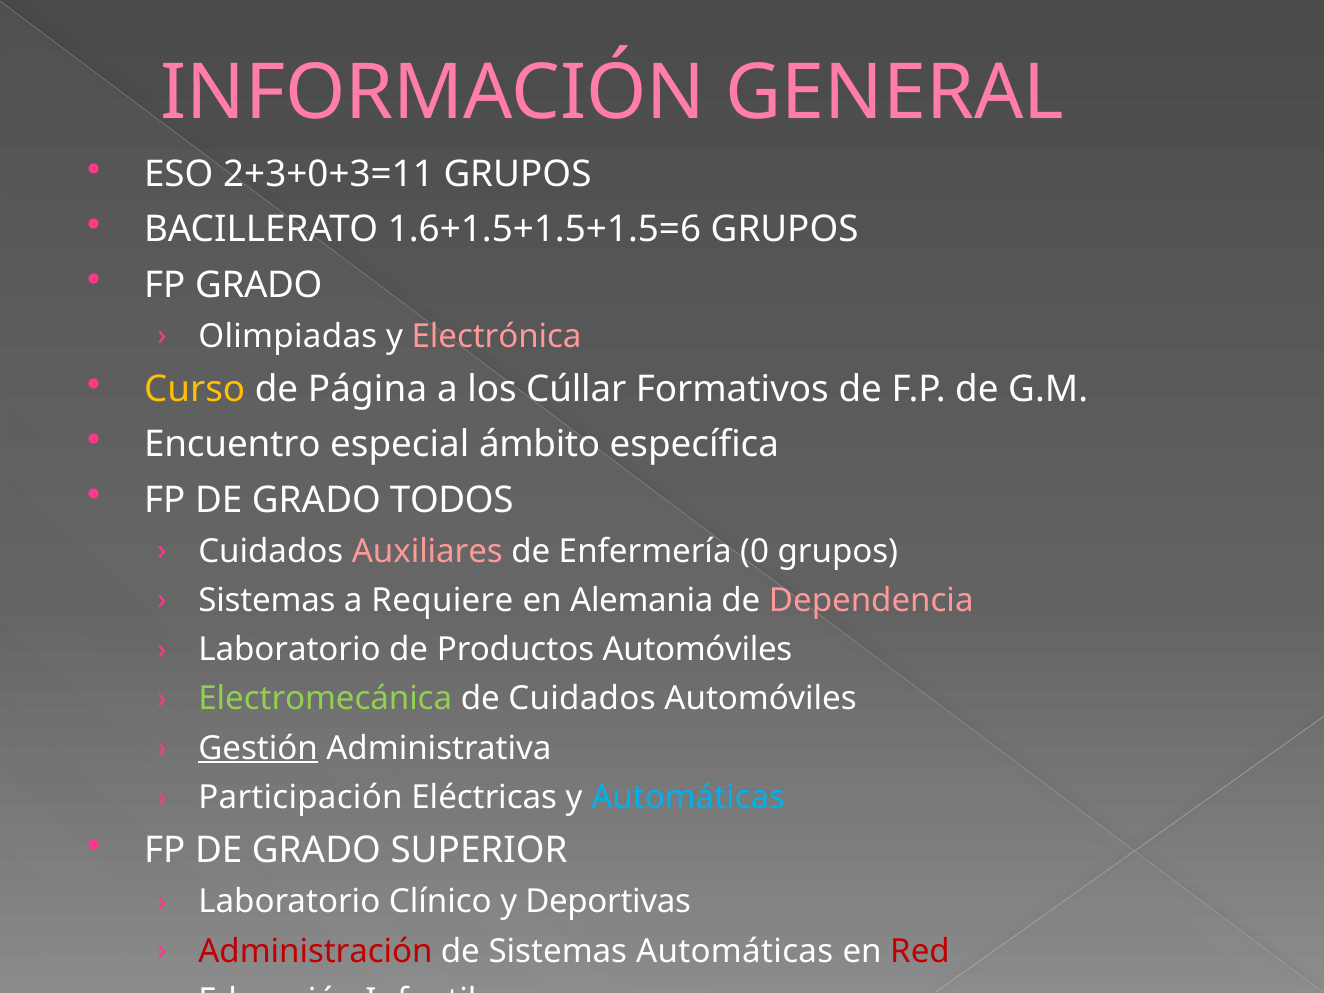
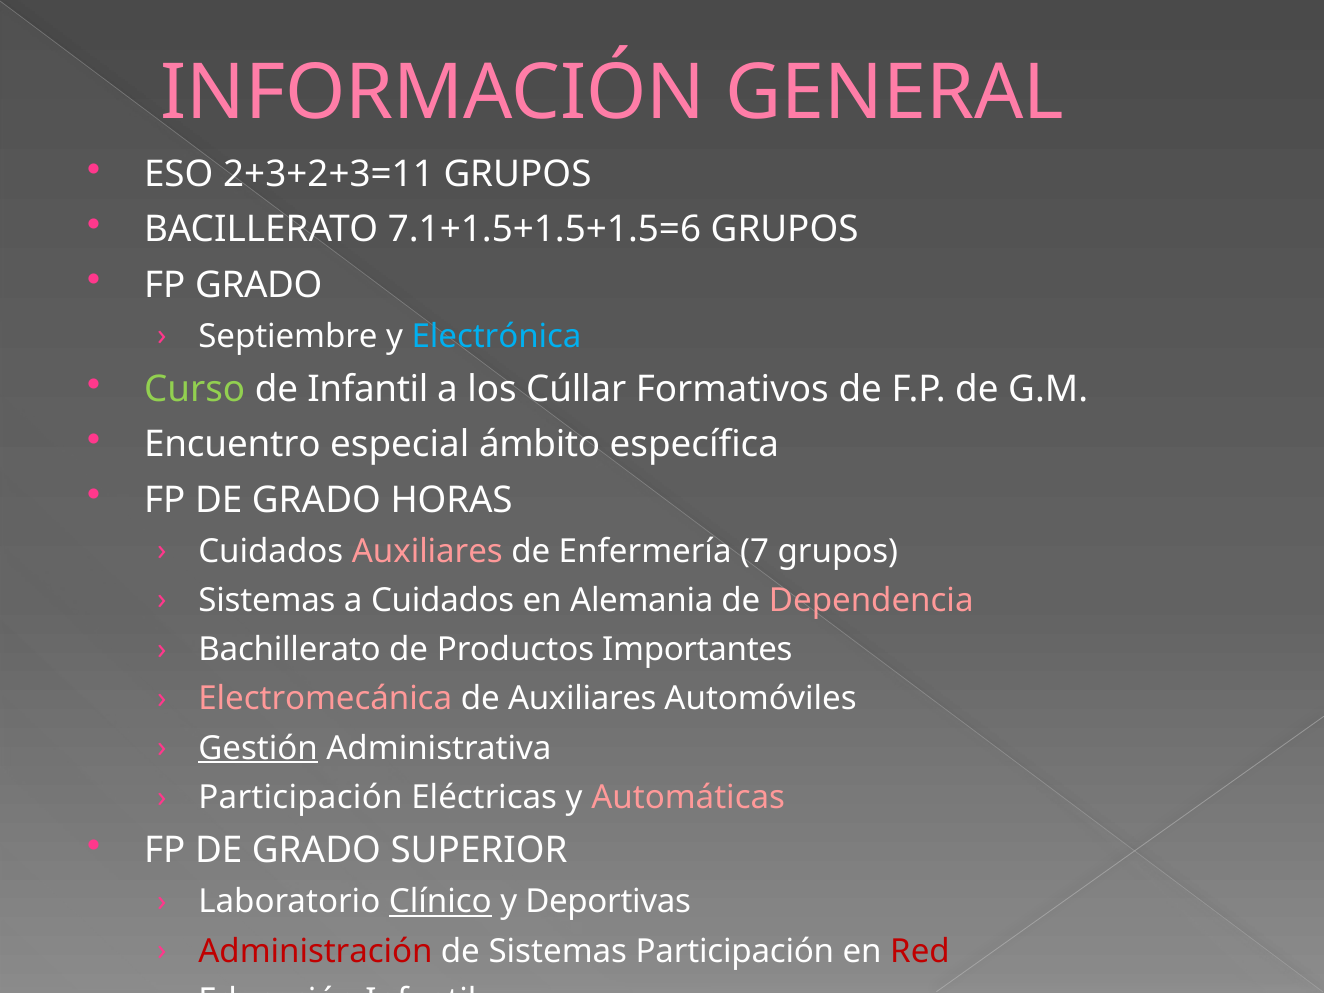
2+3+0+3=11: 2+3+0+3=11 -> 2+3+2+3=11 (328, 175)
1.6+1.5+1.5+1.5=6: 1.6+1.5+1.5+1.5=6 -> 7.1+1.5+1.5+1.5=6 (544, 230)
Olimpiadas: Olimpiadas -> Septiembre (288, 336)
Electrónica colour: pink -> light blue (497, 336)
Curso colour: yellow -> light green (195, 389)
de Página: Página -> Infantil (368, 389)
TODOS: TODOS -> HORAS (452, 500)
0: 0 -> 7 (755, 551)
a Requiere: Requiere -> Cuidados (443, 600)
Laboratorio: Laboratorio -> Bachillerato (290, 650)
Productos Automóviles: Automóviles -> Importantes (697, 650)
Electromecánica colour: light green -> pink (325, 699)
de Cuidados: Cuidados -> Auxiliares (582, 699)
Automáticas colour: light blue -> pink (688, 797)
Clínico underline: none -> present (440, 902)
Sistemas Automáticas: Automáticas -> Participación (735, 951)
